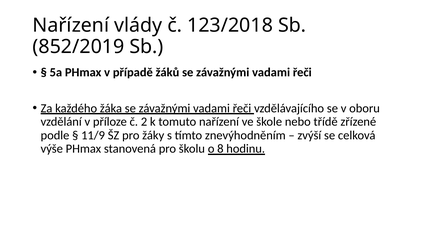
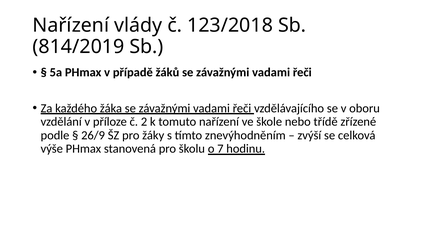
852/2019: 852/2019 -> 814/2019 (78, 47)
11/9: 11/9 -> 26/9 (93, 135)
8: 8 -> 7 (220, 149)
